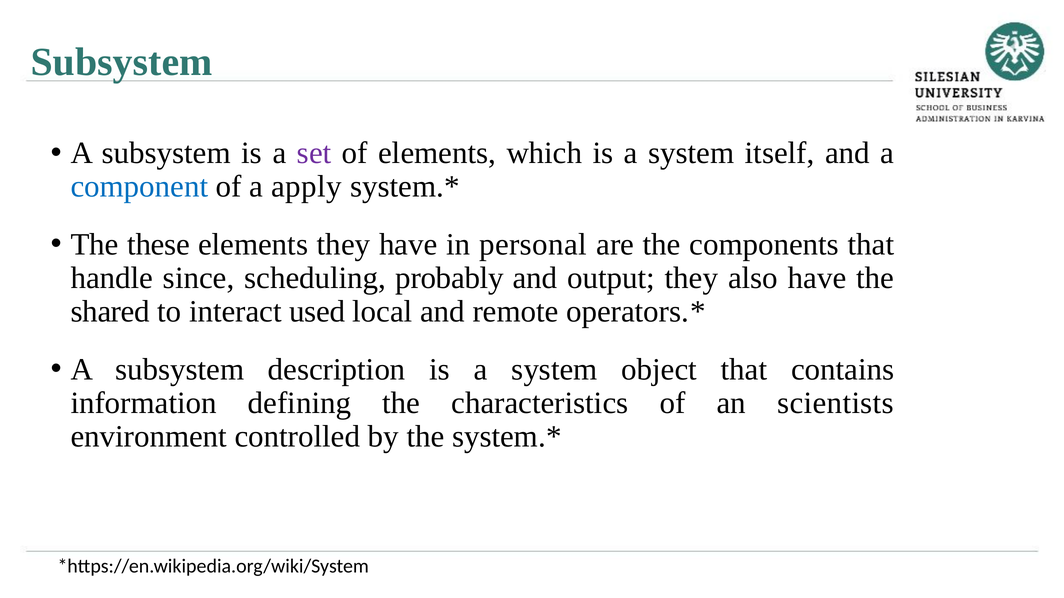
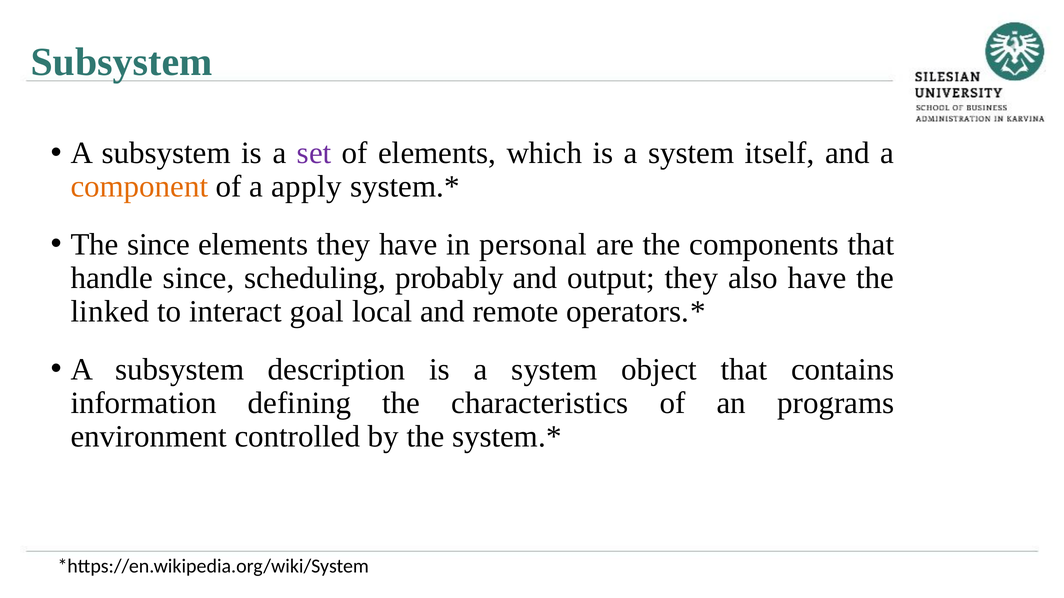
component colour: blue -> orange (139, 187)
The these: these -> since (159, 245)
shared: shared -> linked (110, 312)
used: used -> goal (317, 312)
scientists: scientists -> programs (836, 403)
